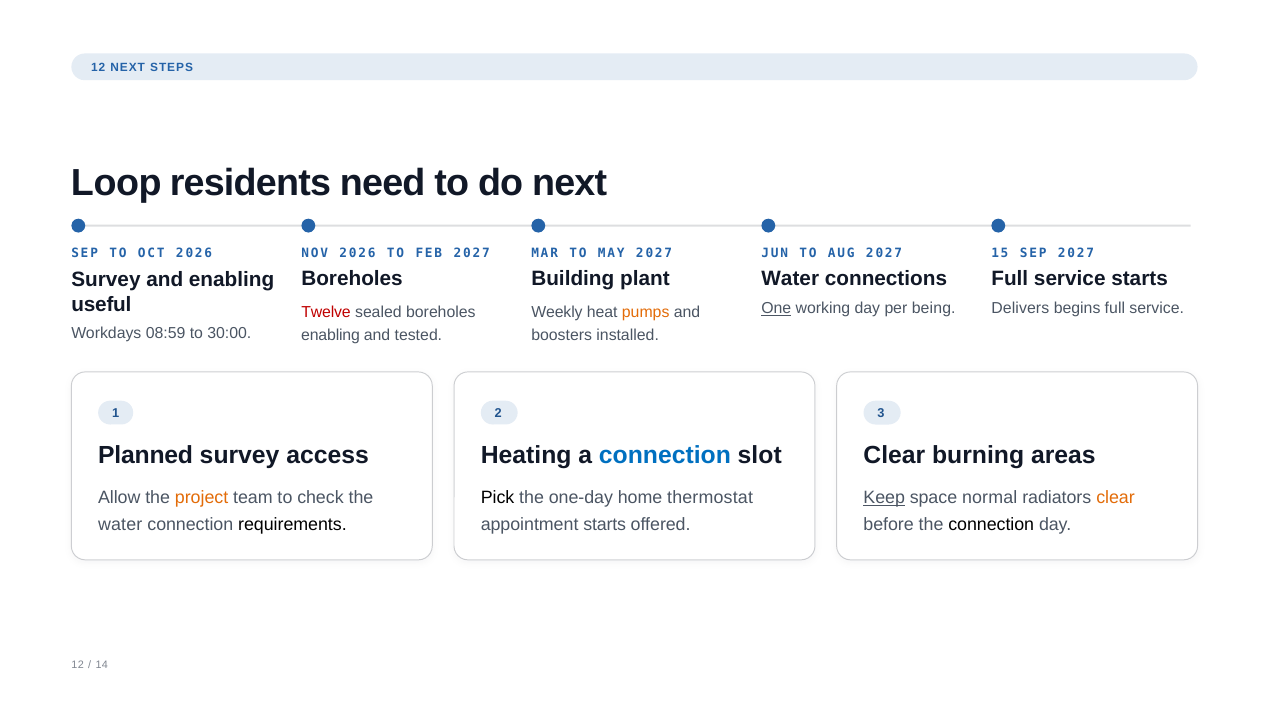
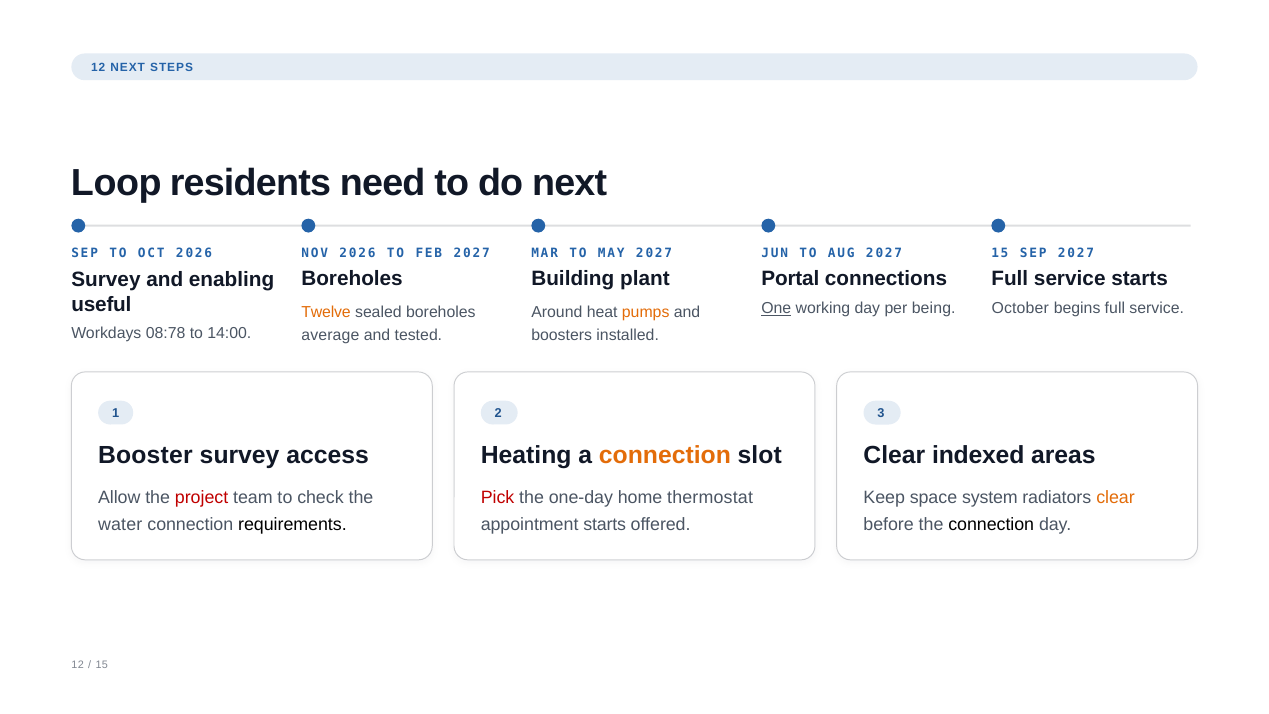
Water: Water -> Portal (790, 279)
Delivers: Delivers -> October (1020, 309)
Twelve colour: red -> orange (326, 313)
Weekly: Weekly -> Around (557, 313)
08:59: 08:59 -> 08:78 (166, 334)
30:00: 30:00 -> 14:00 (229, 334)
enabling: enabling -> average (330, 336)
Planned: Planned -> Booster (145, 455)
connection colour: blue -> orange (665, 455)
burning: burning -> indexed (978, 455)
project colour: orange -> red (202, 498)
Pick colour: black -> red (498, 498)
Keep underline: present -> none (884, 498)
normal: normal -> system (990, 498)
14: 14 -> 15 (102, 665)
